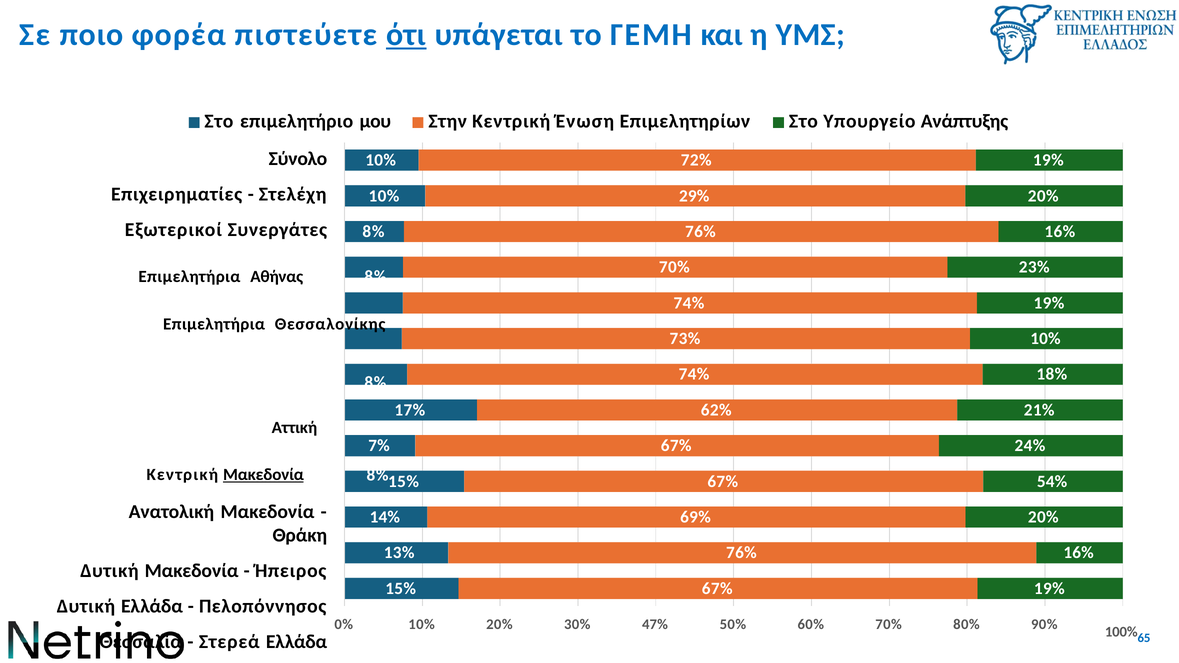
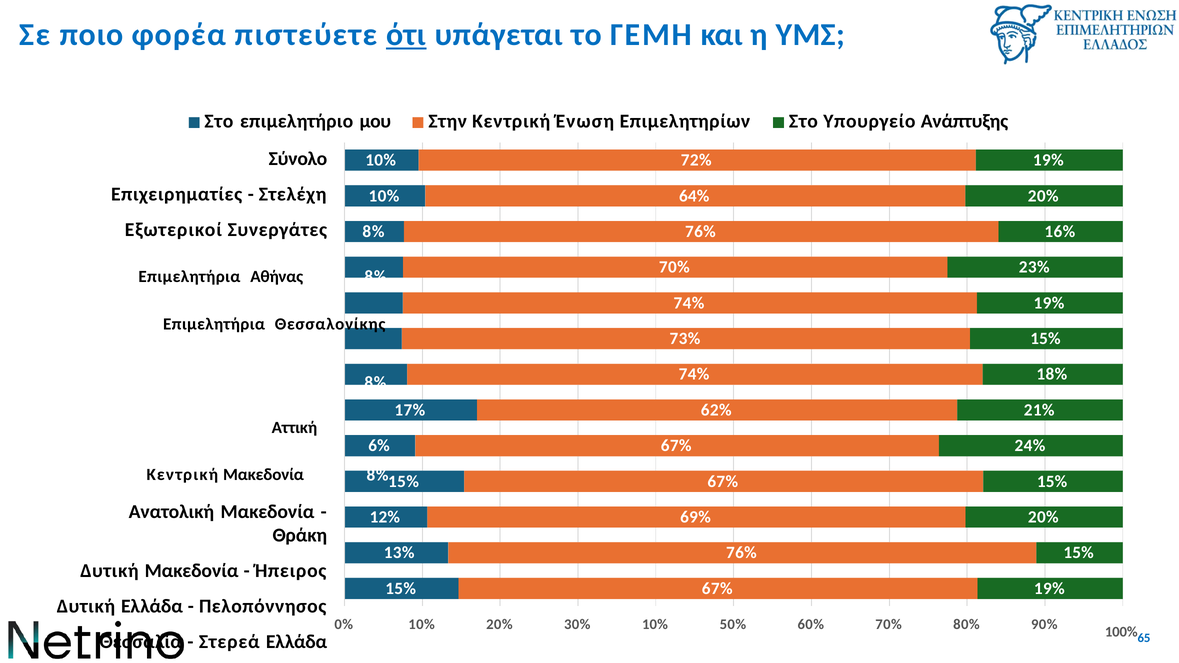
29%: 29% -> 64% (694, 196)
10%: 10% -> 15% (1045, 339)
7%: 7% -> 6% (379, 446)
Μακεδονία underline: present -> none (264, 475)
54%: 54% -> 15% (1052, 482)
14%: 14% -> 12% (385, 517)
16%: 16% -> 15% (1079, 553)
30% 47%: 47% -> 10% (655, 625)
